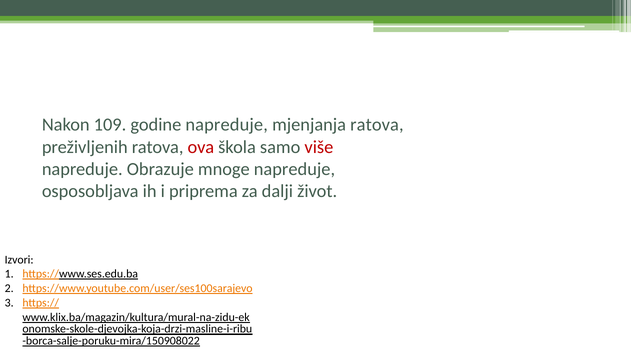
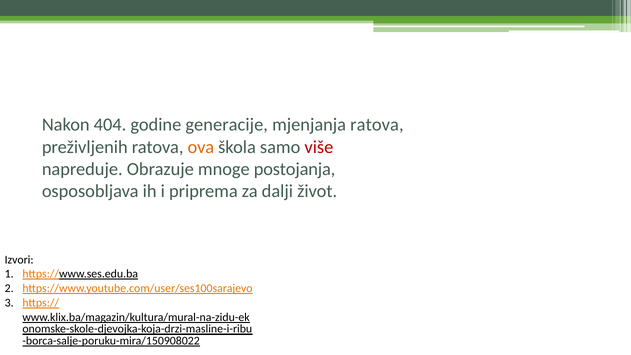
109: 109 -> 404 (110, 125)
godine napreduje: napreduje -> generacije (227, 125)
ova colour: red -> orange (201, 147)
mnoge napreduje: napreduje -> postojanja (295, 169)
